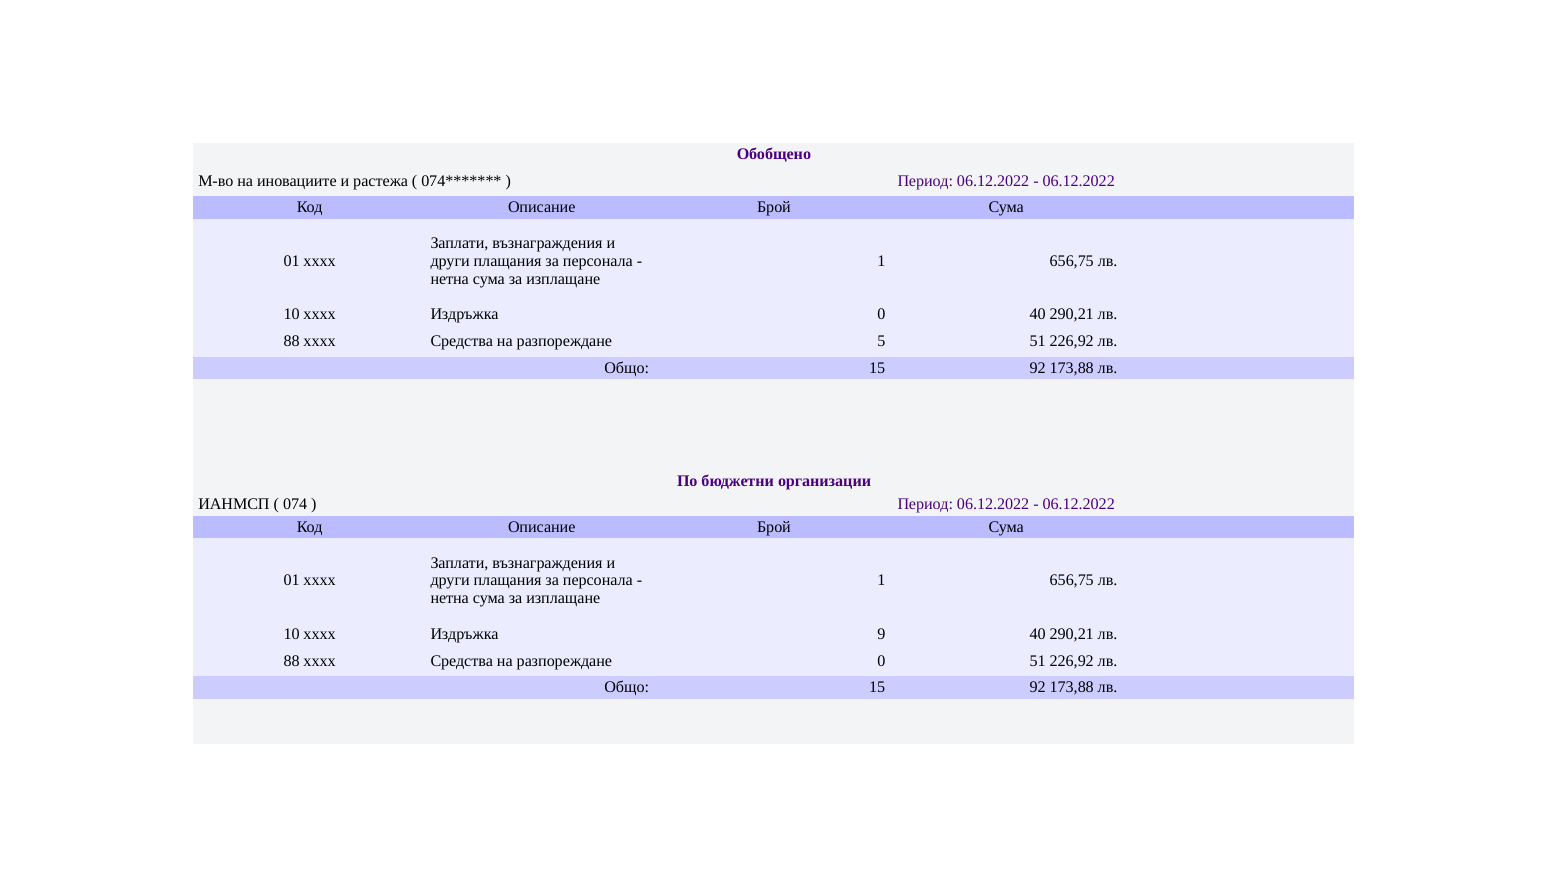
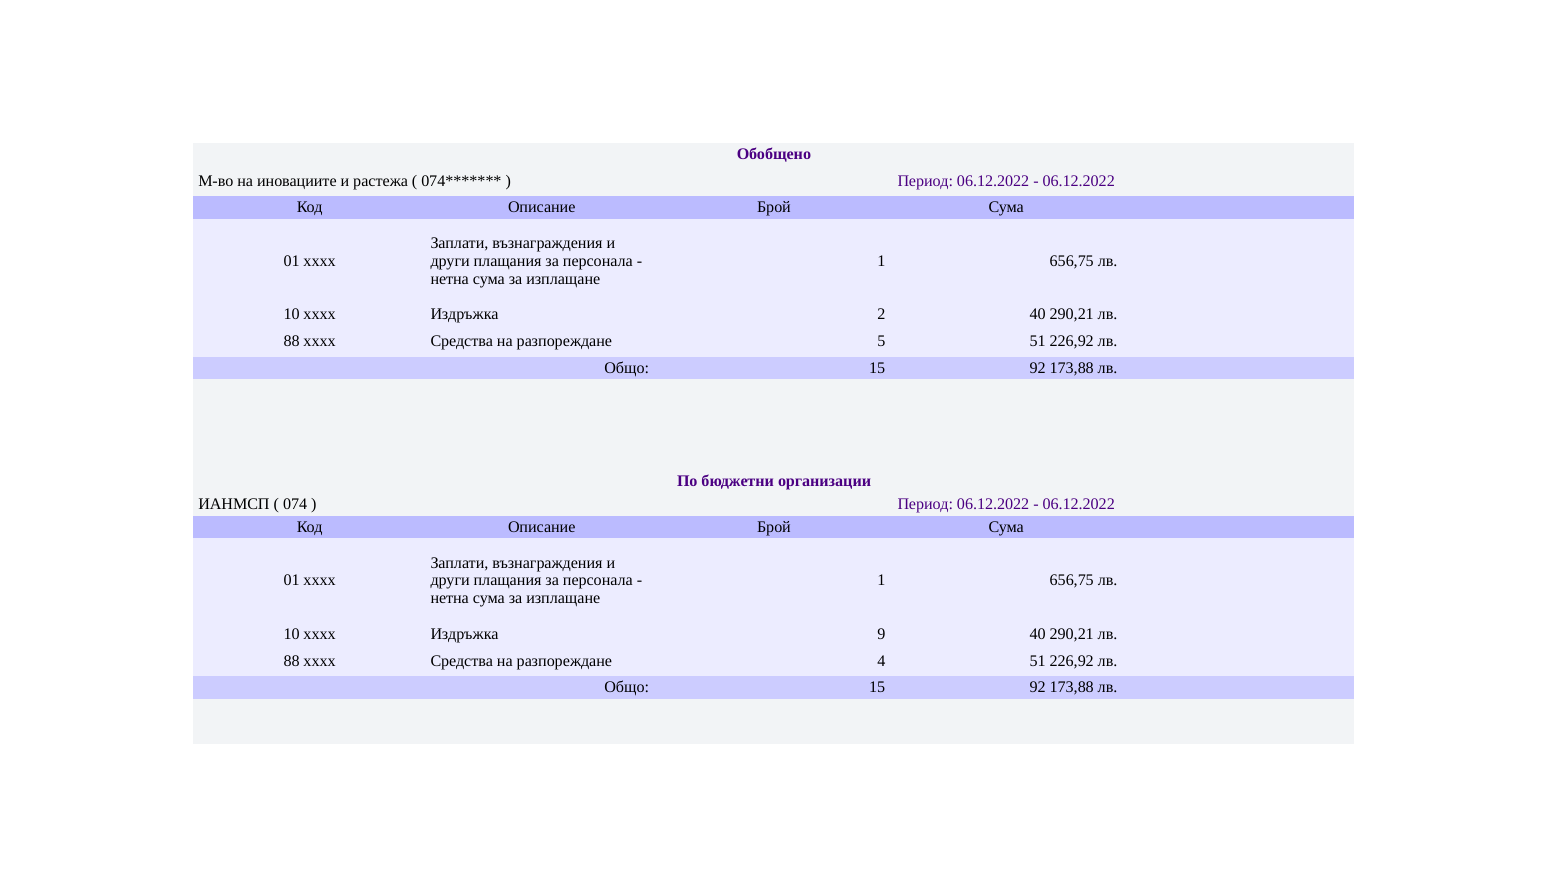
Издръжка 0: 0 -> 2 (881, 314)
разпореждане 0: 0 -> 4 (881, 661)
